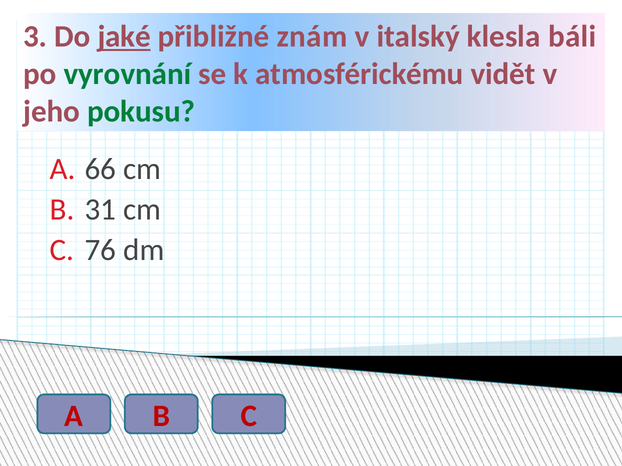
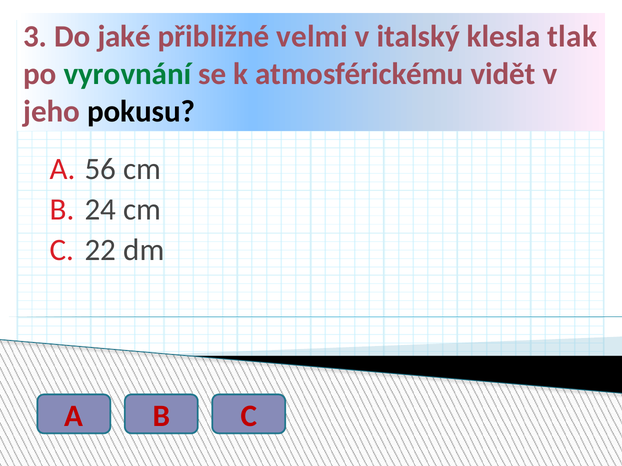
jaké underline: present -> none (124, 37)
znám: znám -> velmi (312, 37)
báli: báli -> tlak (572, 37)
pokusu colour: green -> black (141, 111)
66: 66 -> 56 (100, 169)
31: 31 -> 24 (100, 210)
76: 76 -> 22 (100, 251)
